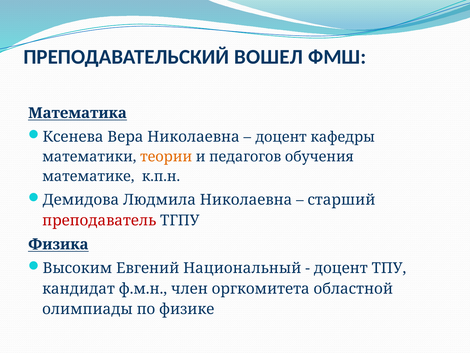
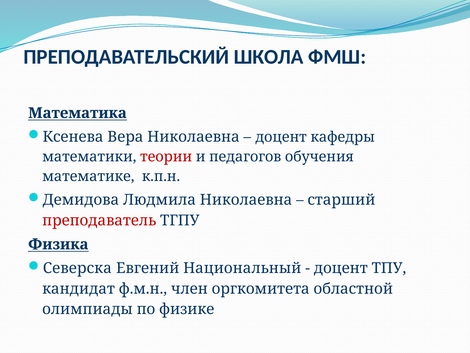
ВОШЕЛ: ВОШЕЛ -> ШКОЛА (269, 57)
теории colour: orange -> red (166, 157)
Высоким: Высоким -> Северска (77, 268)
